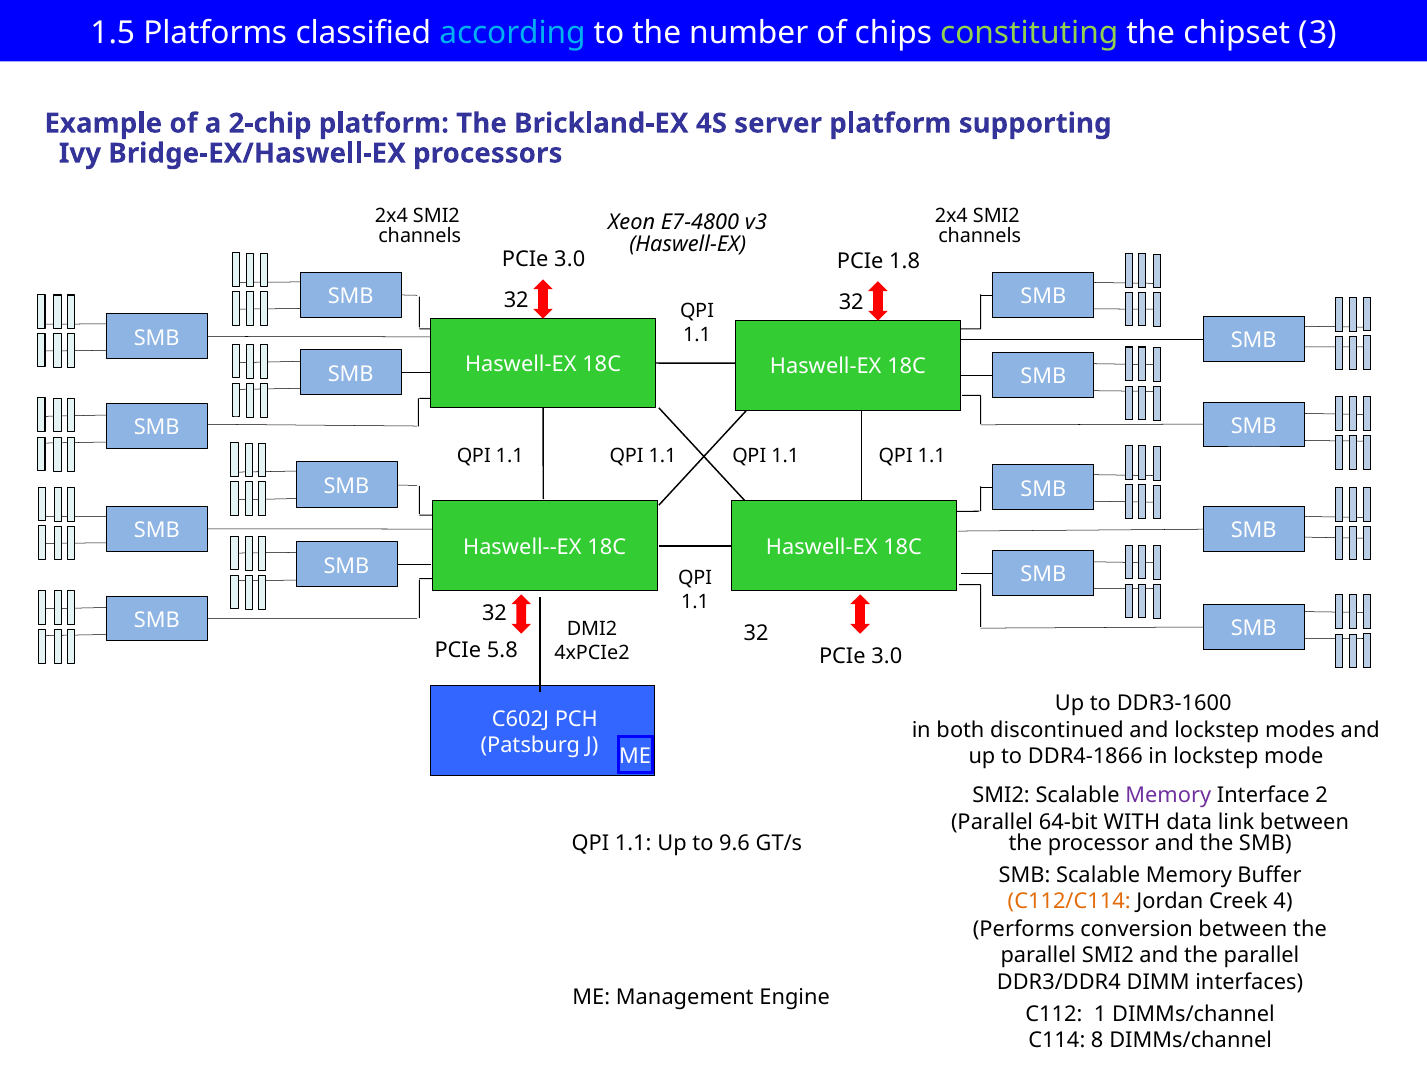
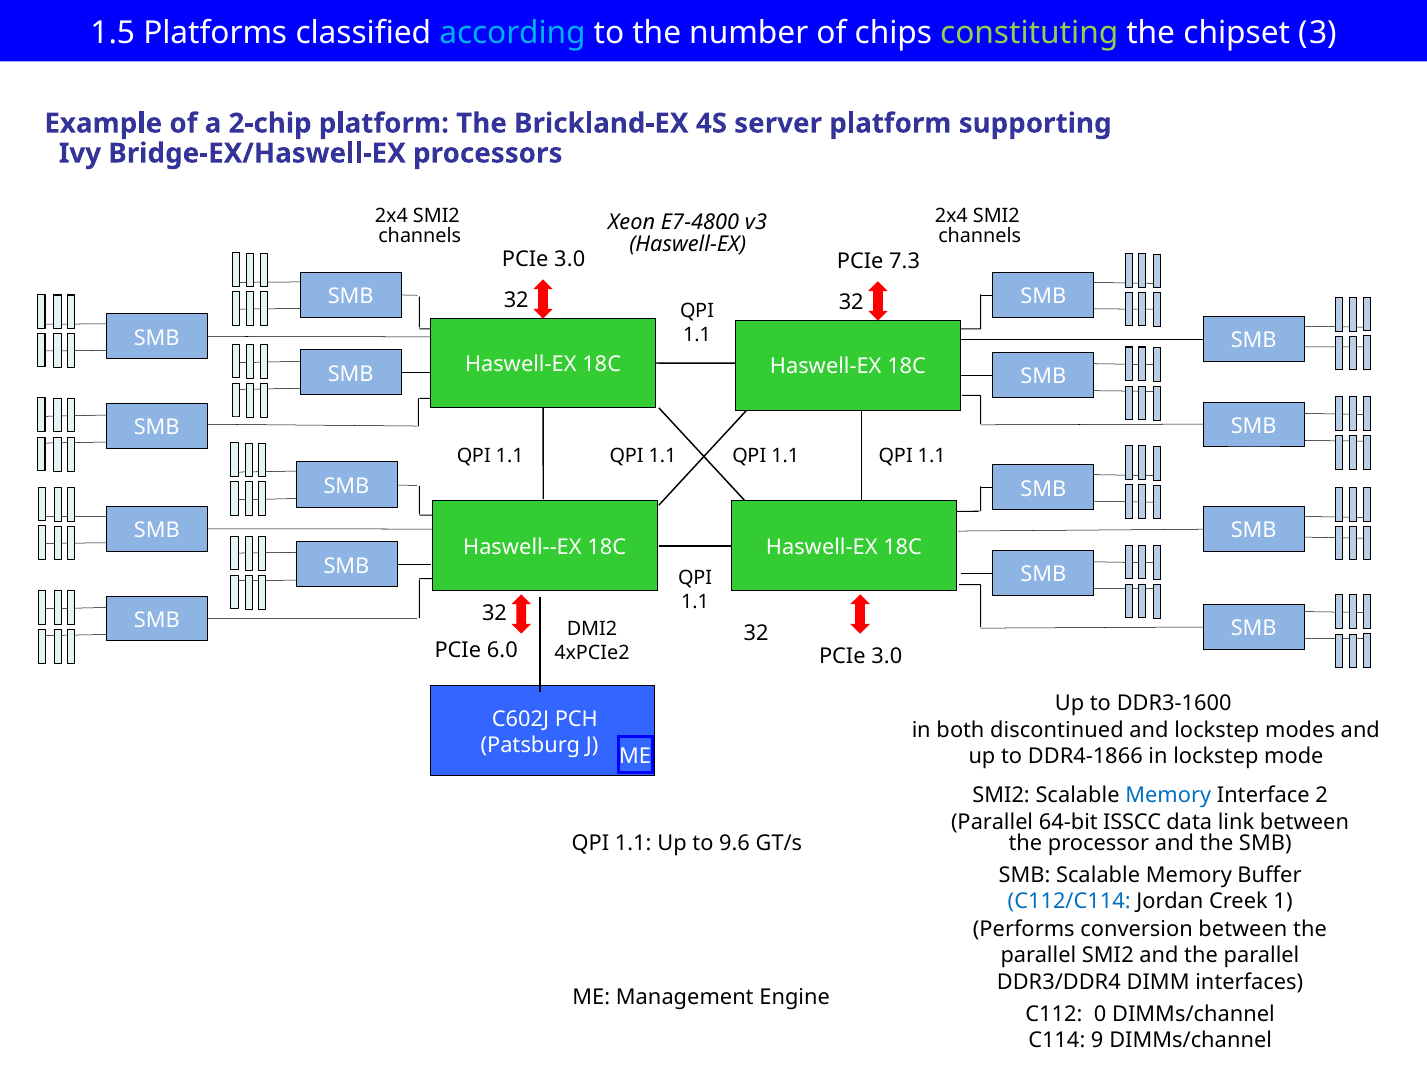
1.8: 1.8 -> 7.3 (905, 262)
5.8: 5.8 -> 6.0 (502, 650)
Memory colour: purple -> blue (1168, 796)
WITH: WITH -> ISSCC (1132, 822)
C112/C114 colour: orange -> blue (1069, 902)
4: 4 -> 1 (1283, 902)
1: 1 -> 0 (1100, 1014)
8: 8 -> 9 (1097, 1040)
